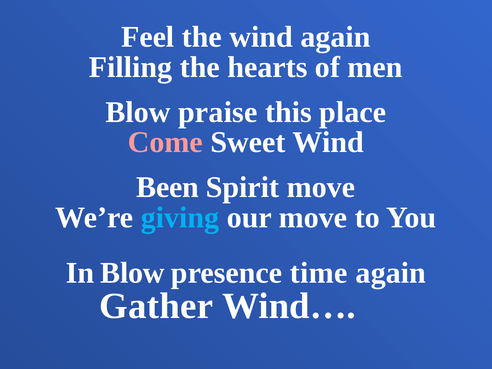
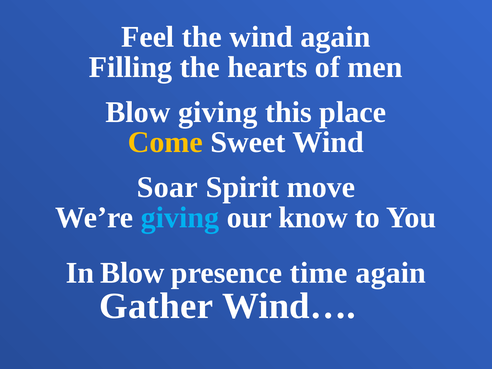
Blow praise: praise -> giving (218, 112)
Come colour: pink -> yellow (165, 142)
Been: Been -> Soar (167, 187)
our move: move -> know (313, 217)
